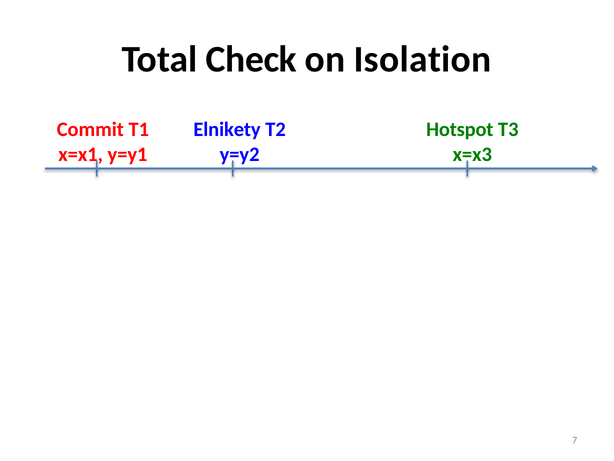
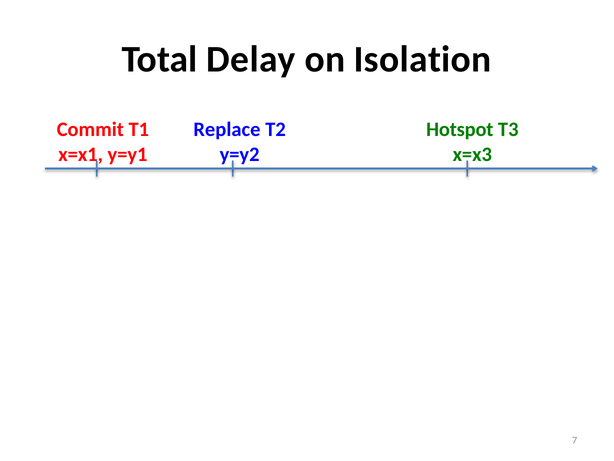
Check: Check -> Delay (251, 59)
Elnikety: Elnikety -> Replace (227, 130)
